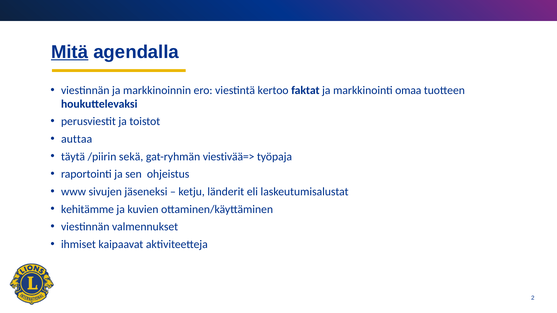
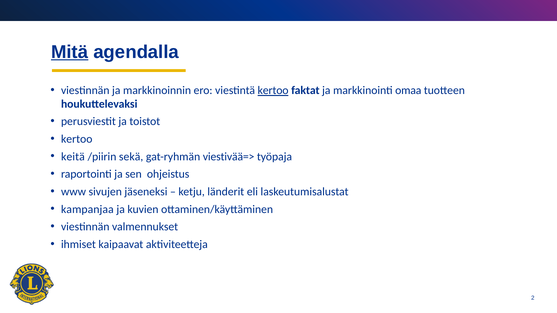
kertoo underline: none -> present (273, 91)
auttaa: auttaa -> kertoo (77, 139)
täytä: täytä -> keitä (73, 157)
kehitämme: kehitämme -> kampanjaa (87, 209)
